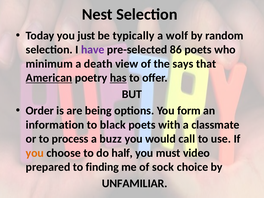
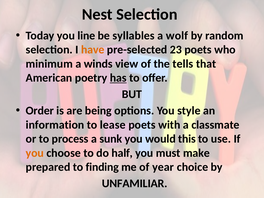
just: just -> line (86, 36)
typically: typically -> syllables (134, 36)
have colour: purple -> orange (93, 50)
86: 86 -> 23 (176, 50)
death: death -> winds (98, 64)
says: says -> tells (183, 64)
American underline: present -> none (49, 78)
form: form -> style (189, 111)
black: black -> lease (113, 125)
buzz: buzz -> sunk (111, 139)
call: call -> this (187, 139)
video: video -> make (196, 153)
sock: sock -> year (163, 167)
